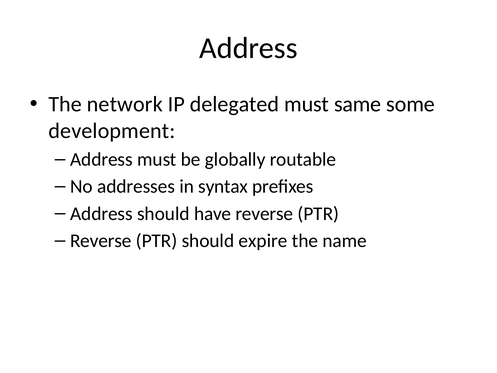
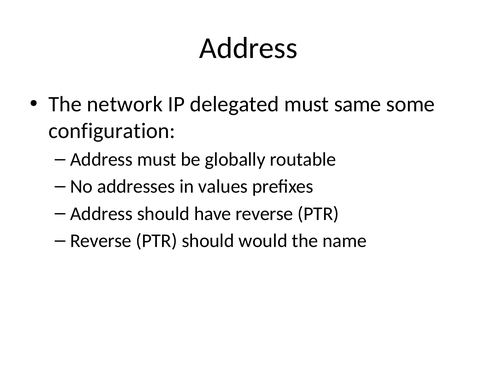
development: development -> configuration (112, 131)
syntax: syntax -> values (223, 186)
expire: expire -> would (263, 241)
